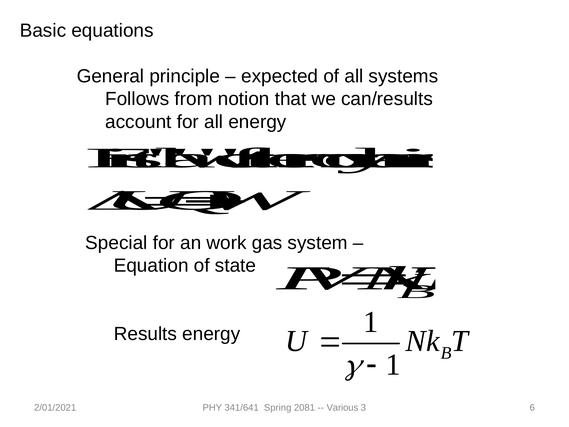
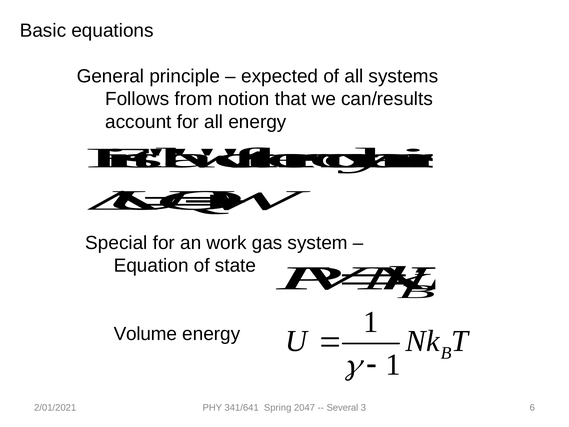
Results: Results -> Volume (145, 334)
2081: 2081 -> 2047 (304, 408)
Various: Various -> Several (342, 408)
